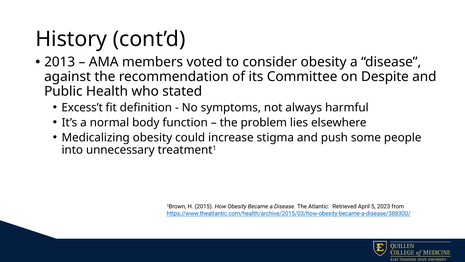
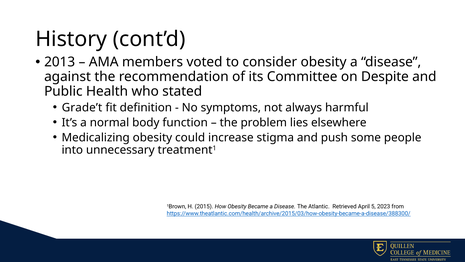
Excess’t: Excess’t -> Grade’t (82, 107)
